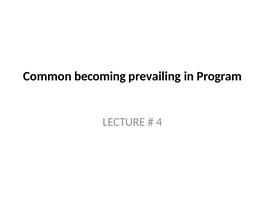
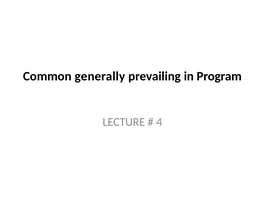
becoming: becoming -> generally (100, 76)
